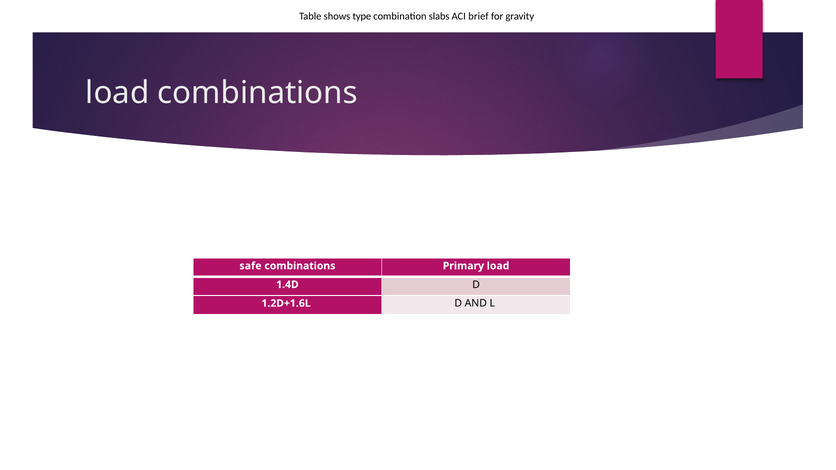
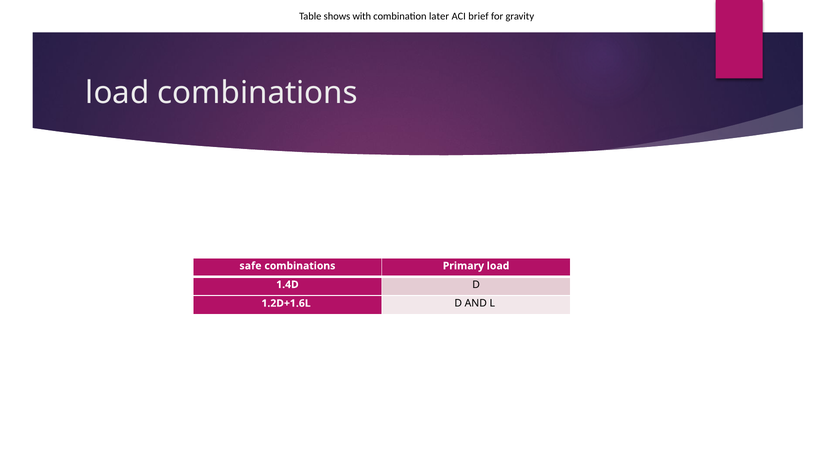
type: type -> with (362, 16)
slabs: slabs -> later (439, 16)
